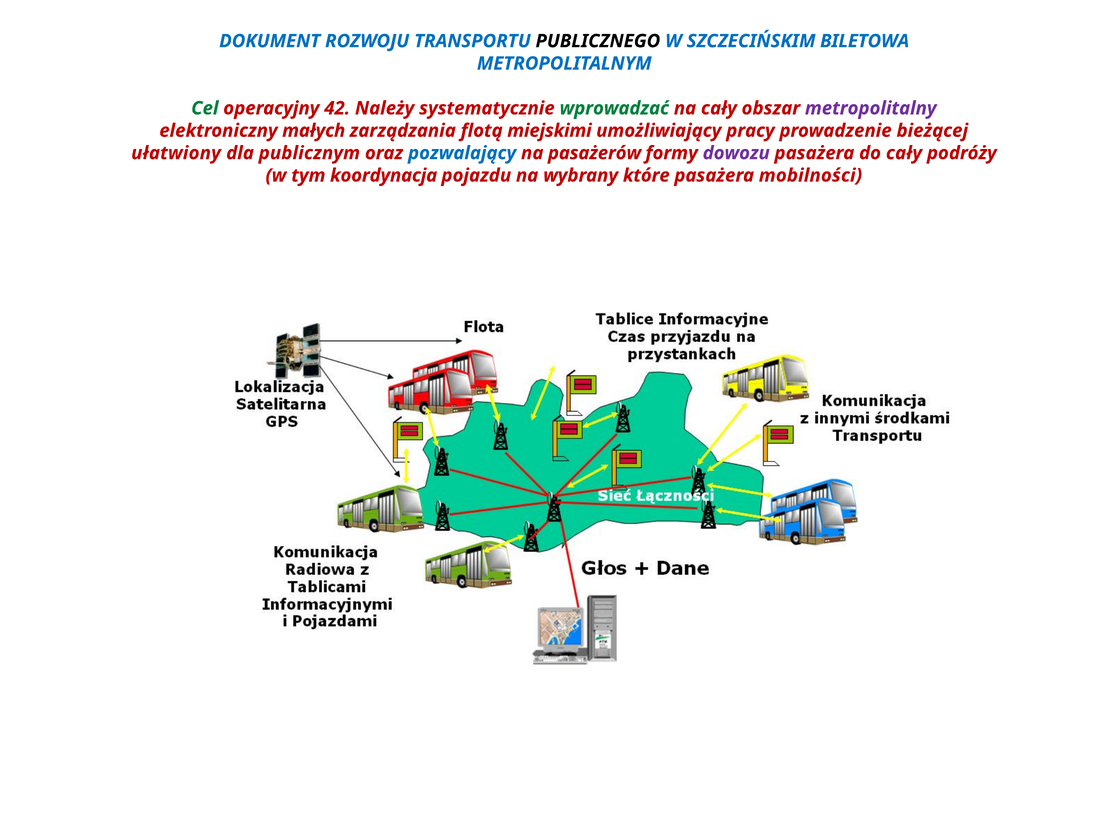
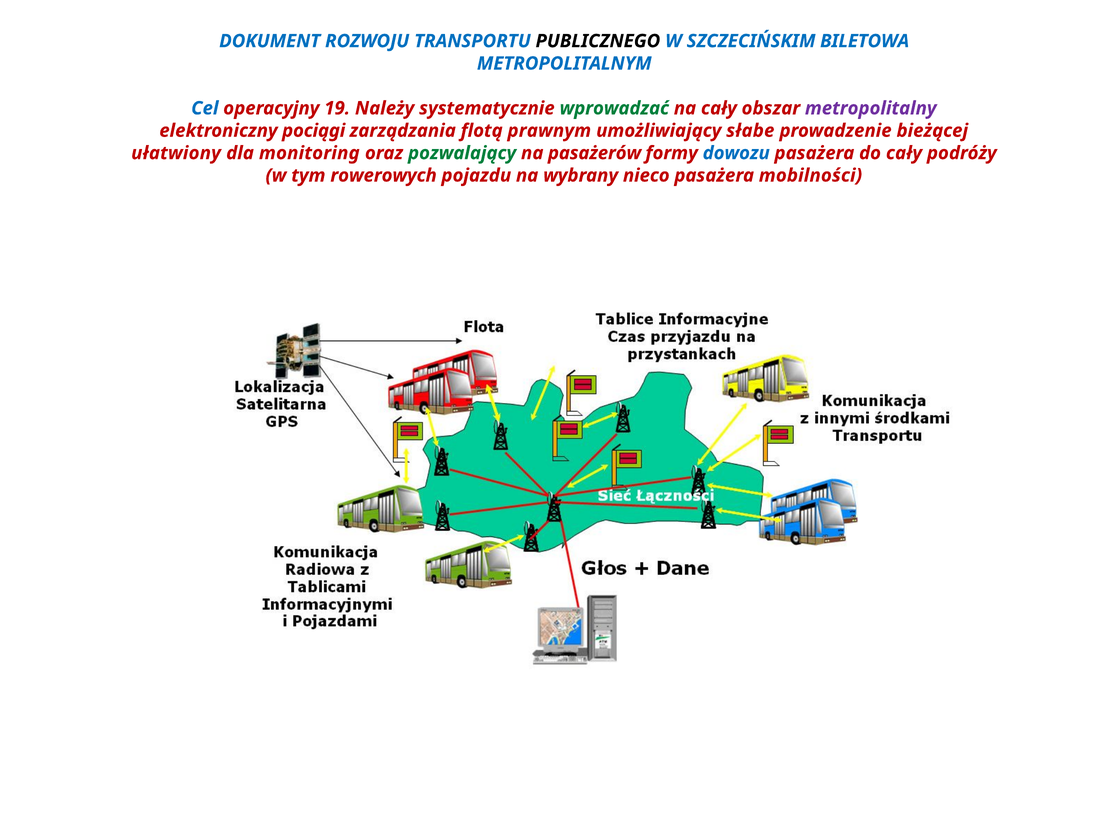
Cel colour: green -> blue (205, 108)
42: 42 -> 19 (337, 108)
małych: małych -> pociągi (314, 131)
miejskimi: miejskimi -> prawnym (549, 131)
pracy: pracy -> słabe (750, 131)
publicznym: publicznym -> monitoring (309, 153)
pozwalający colour: blue -> green (462, 153)
dowozu colour: purple -> blue (736, 153)
koordynacja: koordynacja -> rowerowych (384, 175)
które: które -> nieco (646, 175)
